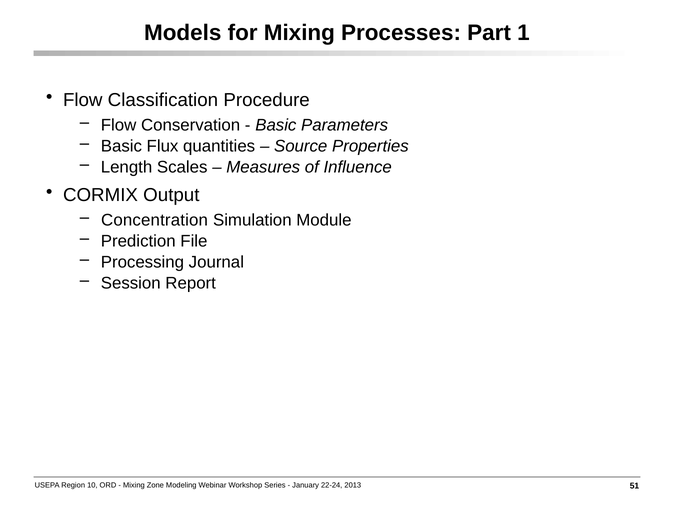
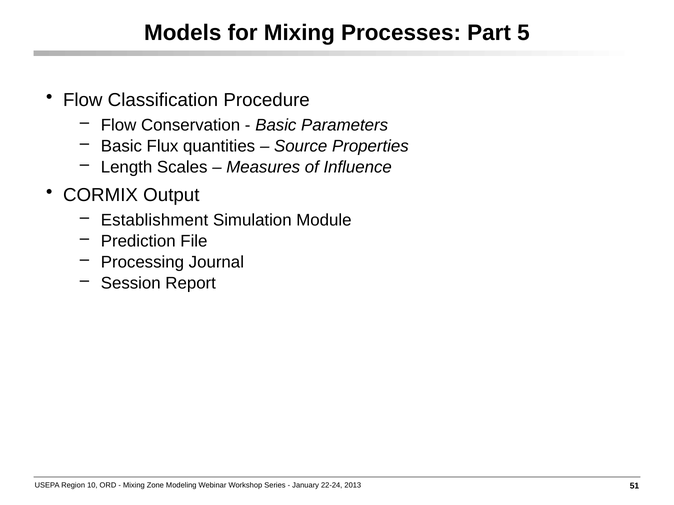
1: 1 -> 5 (523, 33)
Concentration: Concentration -> Establishment (155, 220)
